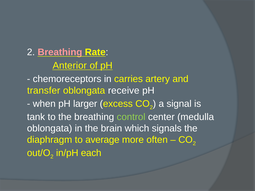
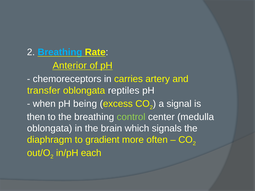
Breathing colour: pink -> light blue (60, 52)
receive: receive -> reptiles (124, 91)
larger: larger -> being (85, 104)
tank: tank -> then (36, 117)
average: average -> gradient (102, 140)
